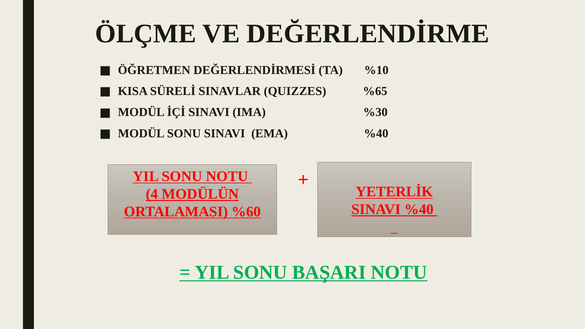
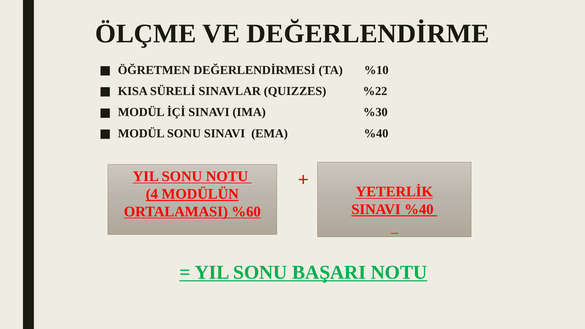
%65: %65 -> %22 (375, 91)
